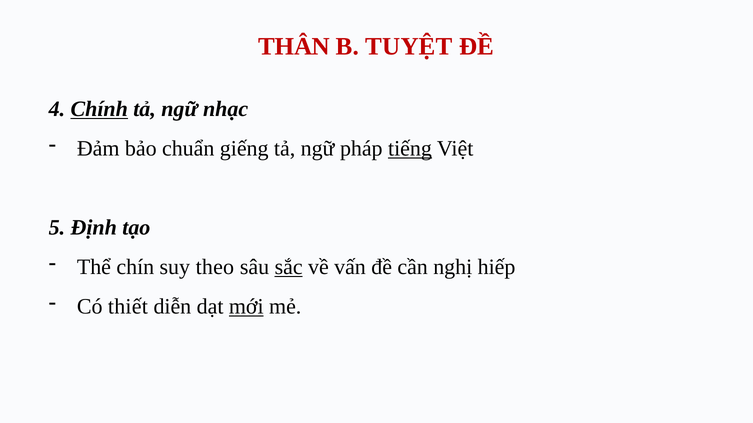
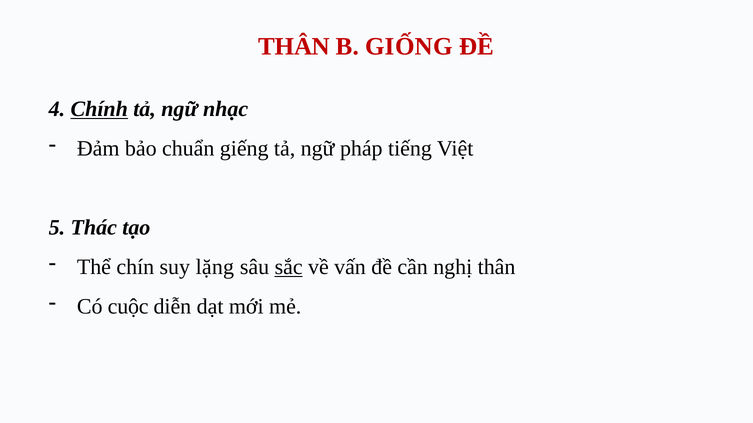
TUYỆT: TUYỆT -> GIỐNG (409, 47)
tiếng underline: present -> none (410, 149)
Định: Định -> Thác (94, 228)
theo: theo -> lặng (215, 267)
nghị hiếp: hiếp -> thân (497, 267)
thiết: thiết -> cuộc (128, 307)
mới underline: present -> none (246, 307)
